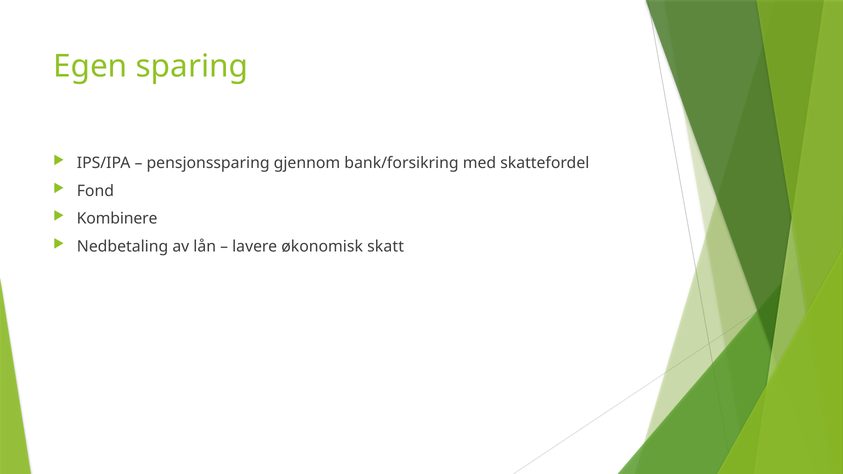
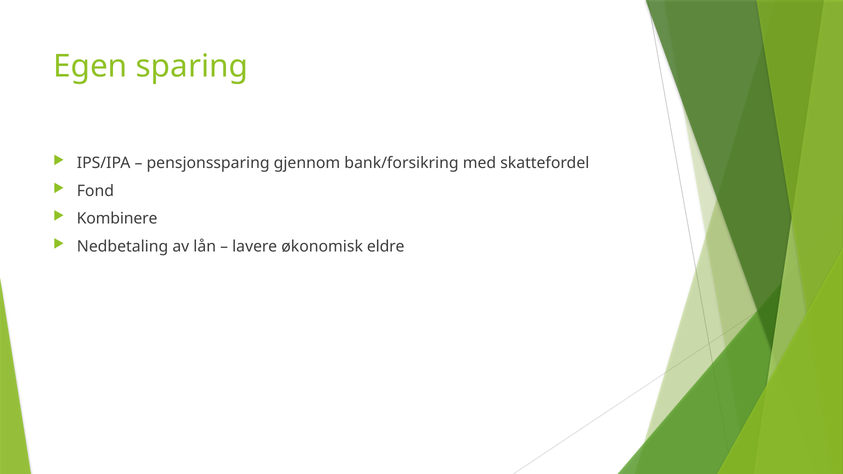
skatt: skatt -> eldre (386, 246)
